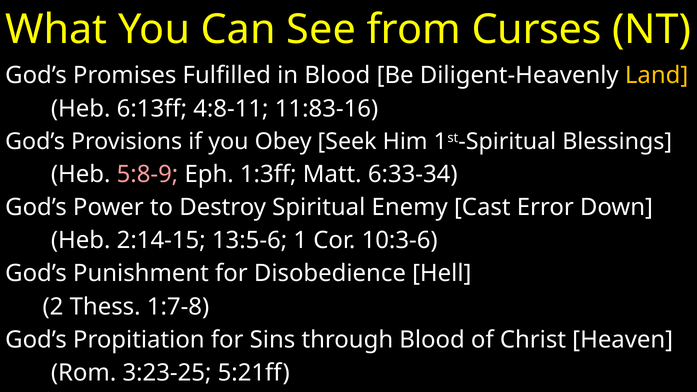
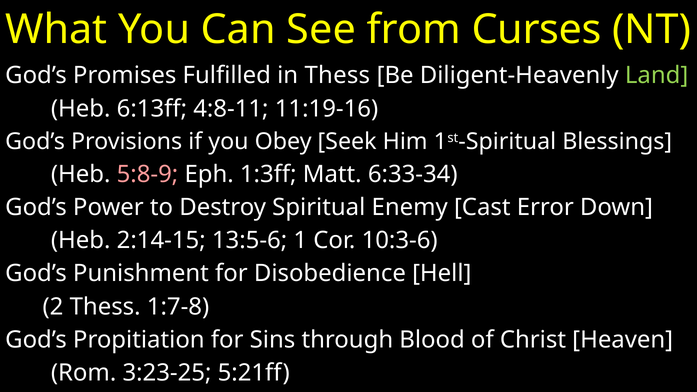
in Blood: Blood -> Thess (337, 76)
Land colour: yellow -> light green (657, 76)
11:83-16: 11:83-16 -> 11:19-16 (326, 109)
